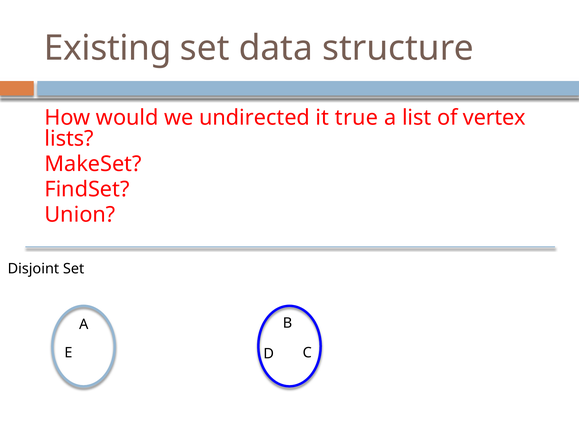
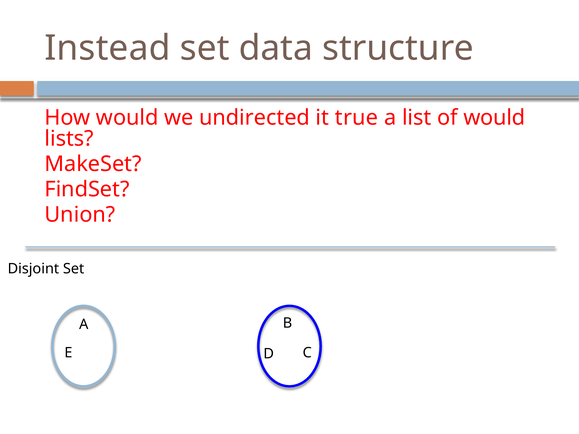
Existing: Existing -> Instead (107, 48)
of vertex: vertex -> would (494, 118)
